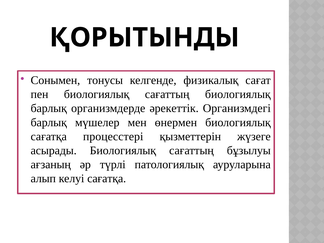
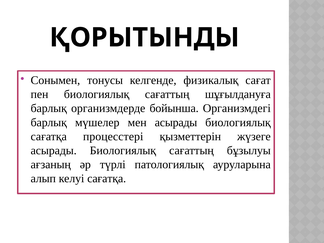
сағаттың биологиялық: биологиялық -> шұғылдануға (238, 94)
әрекеттік: әрекеттік -> бойынша (174, 108)
мен өнермен: өнермен -> асырады (176, 122)
